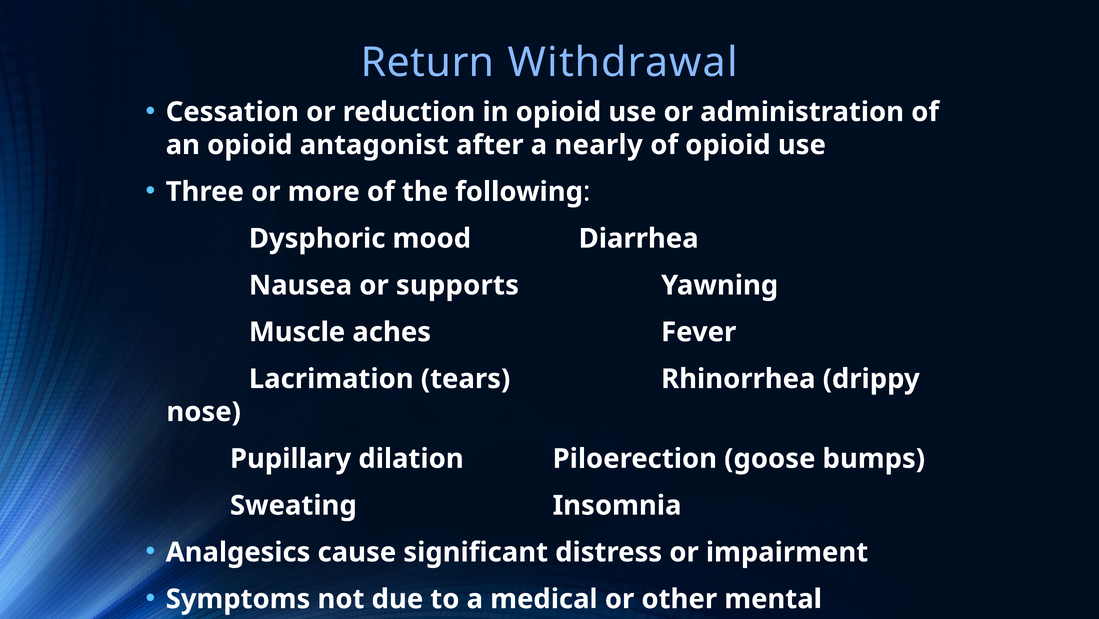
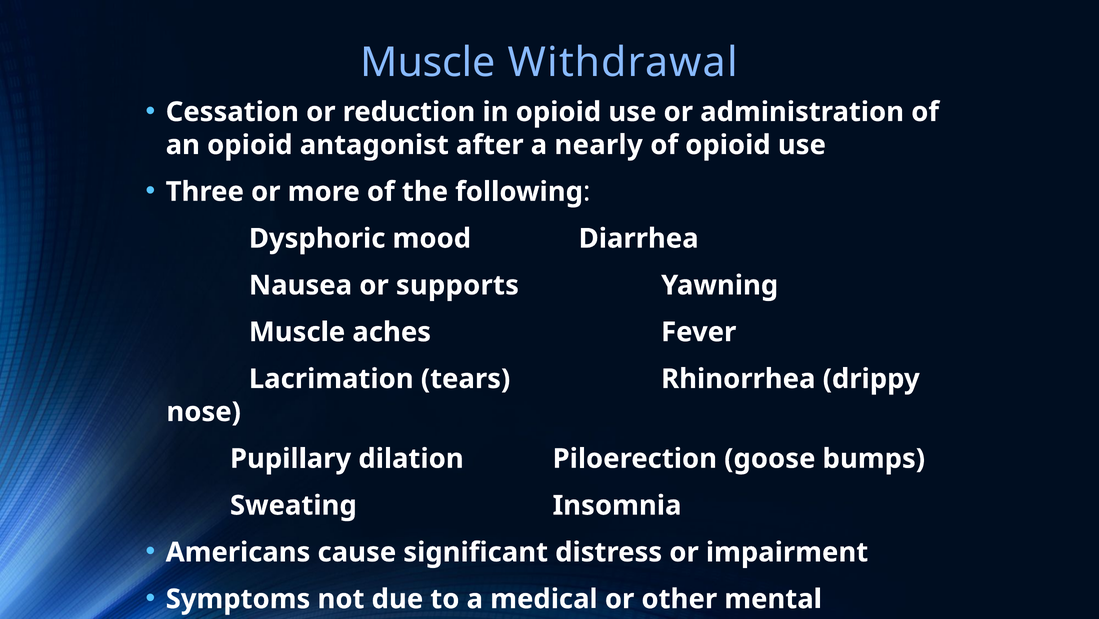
Return: Return -> Muscle (428, 63)
Analgesics: Analgesics -> Americans (238, 552)
